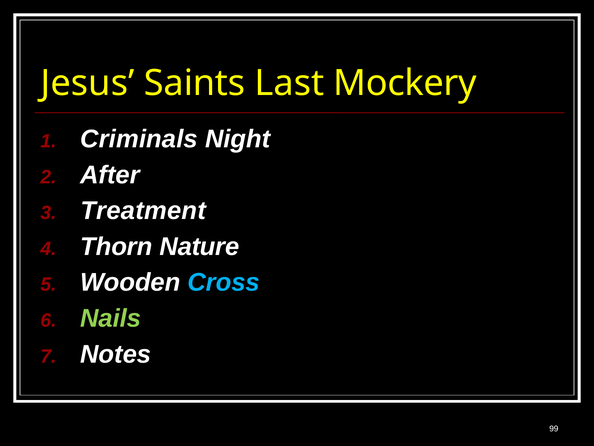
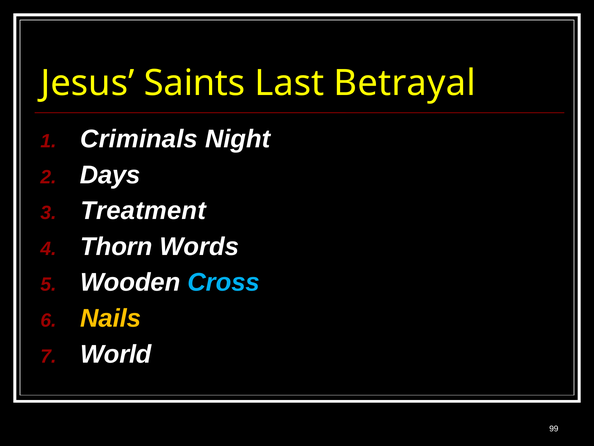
Mockery: Mockery -> Betrayal (405, 83)
After: After -> Days (110, 175)
Nature: Nature -> Words (199, 246)
Nails colour: light green -> yellow (111, 318)
Notes: Notes -> World (116, 354)
